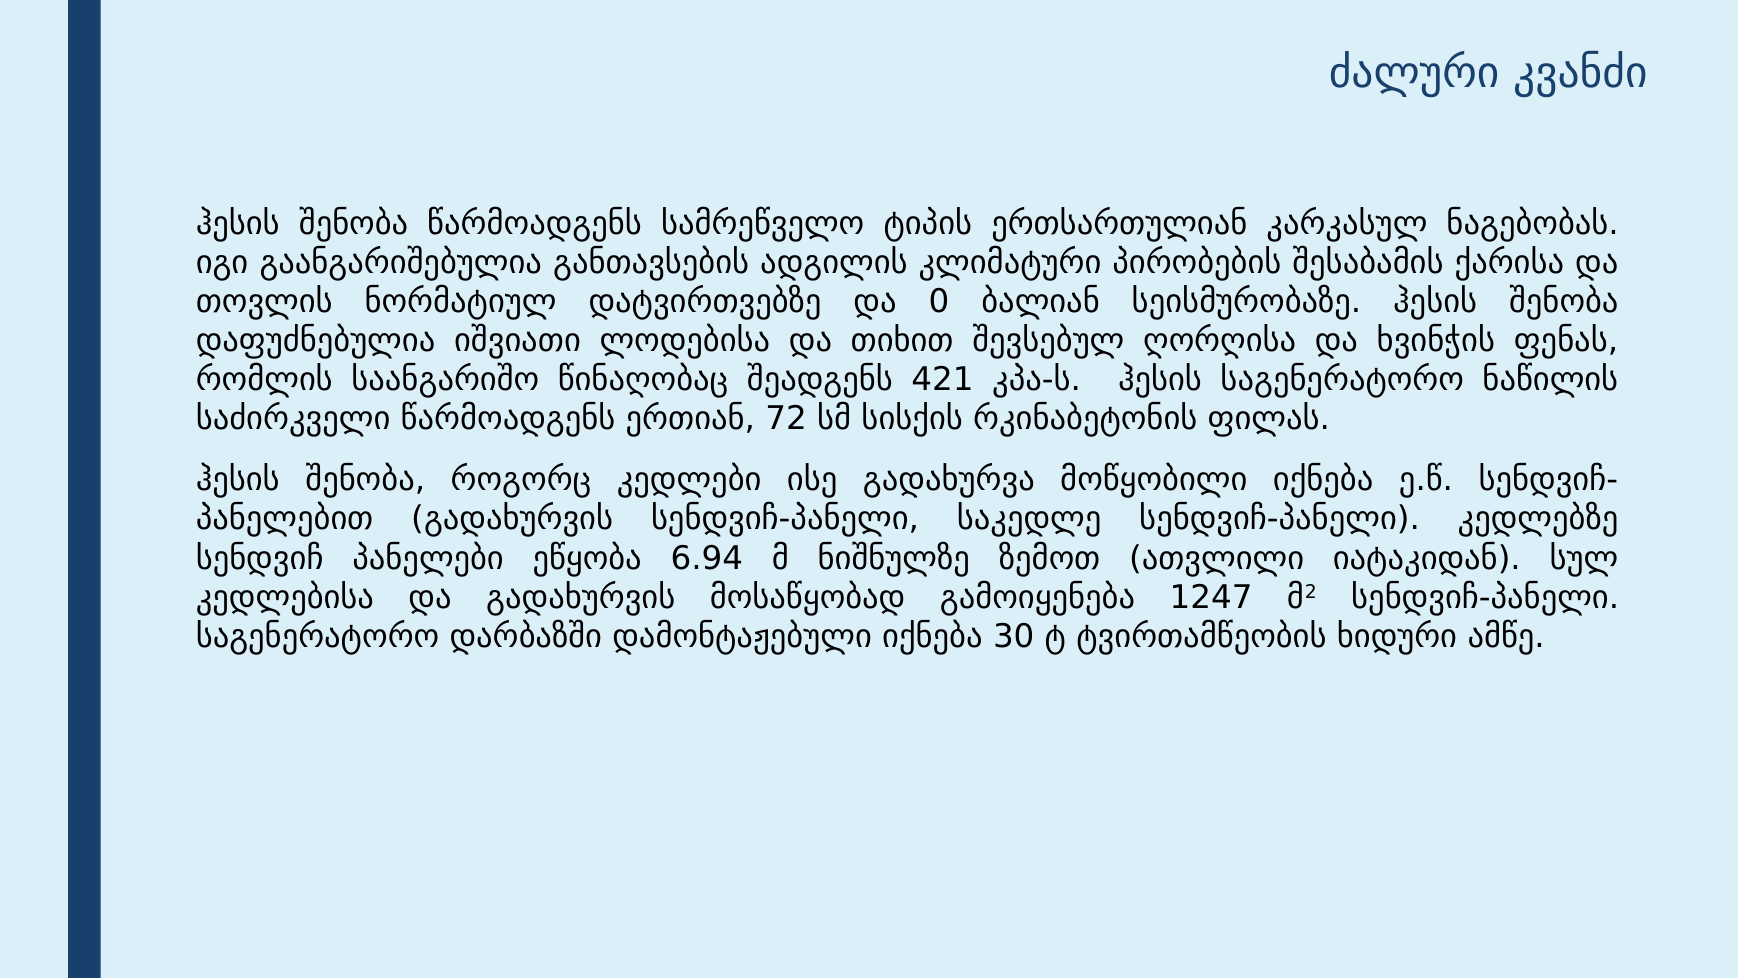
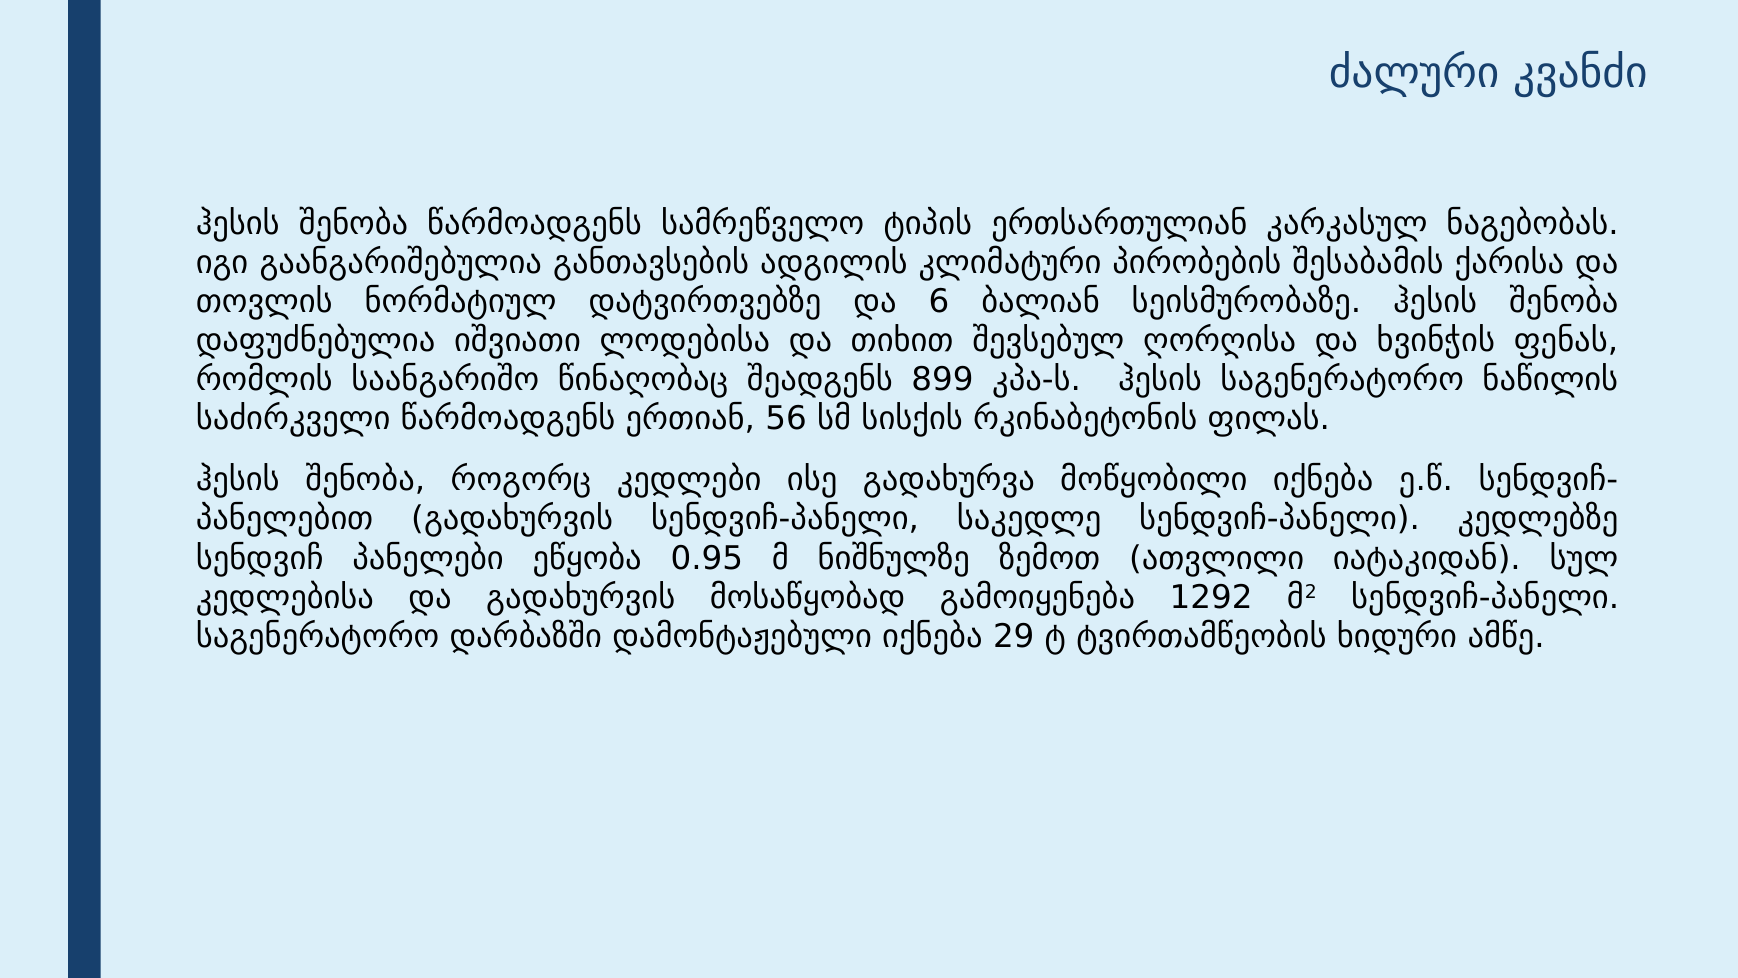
0: 0 -> 6 (939, 302)
421: 421 -> 899 (943, 380)
72: 72 -> 56 (786, 419)
6.94: 6.94 -> 0.95 (707, 558)
1247: 1247 -> 1292 (1211, 597)
30: 30 -> 29 (1014, 636)
